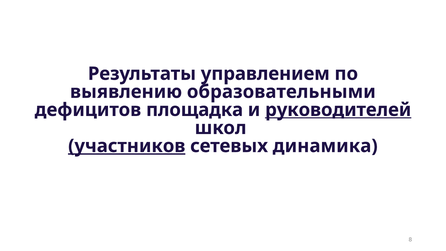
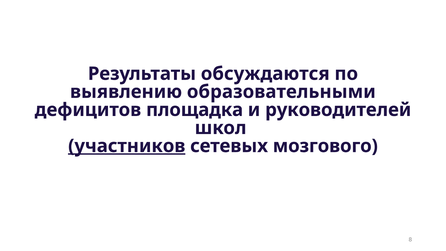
управлением: управлением -> обсуждаются (265, 74)
руководителей underline: present -> none (338, 110)
динамика: динамика -> мозгового (325, 146)
